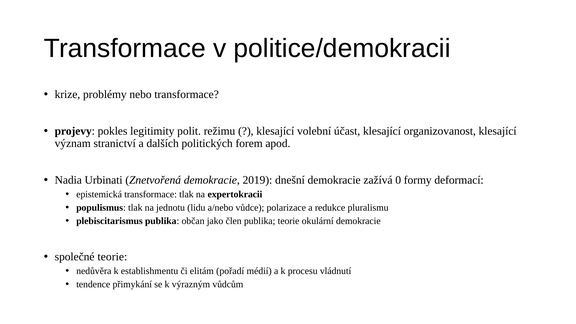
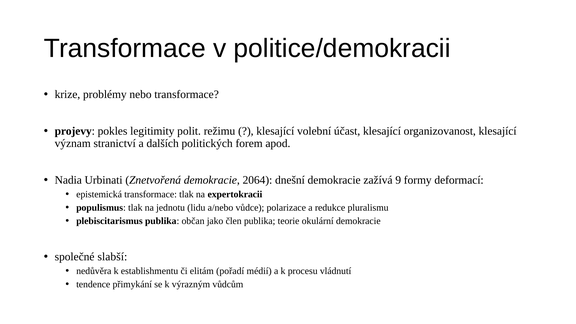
2019: 2019 -> 2064 (257, 180)
0: 0 -> 9 (398, 180)
společné teorie: teorie -> slabší (112, 257)
